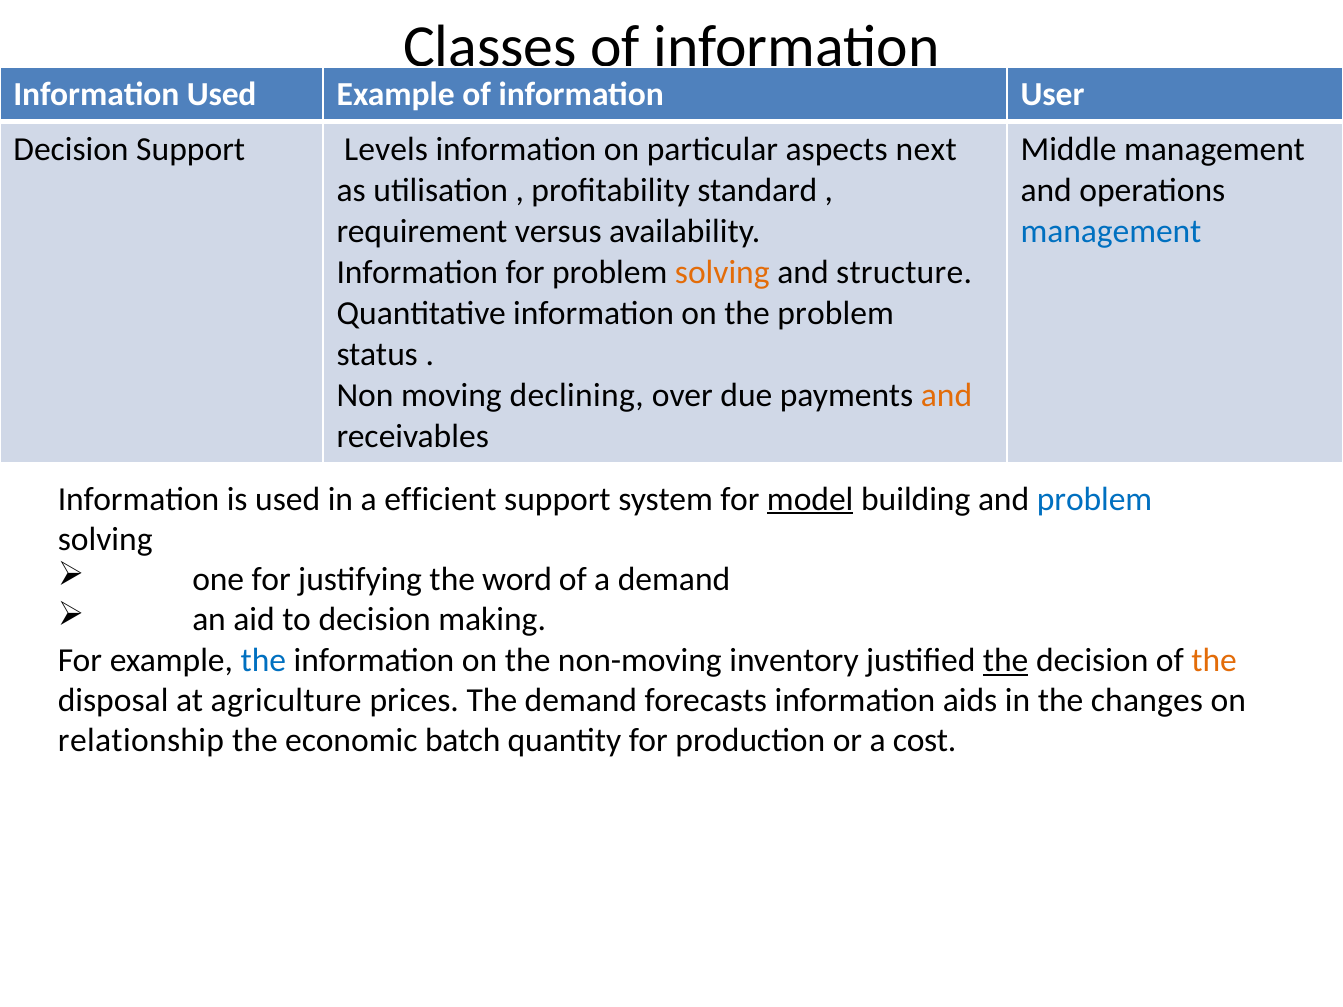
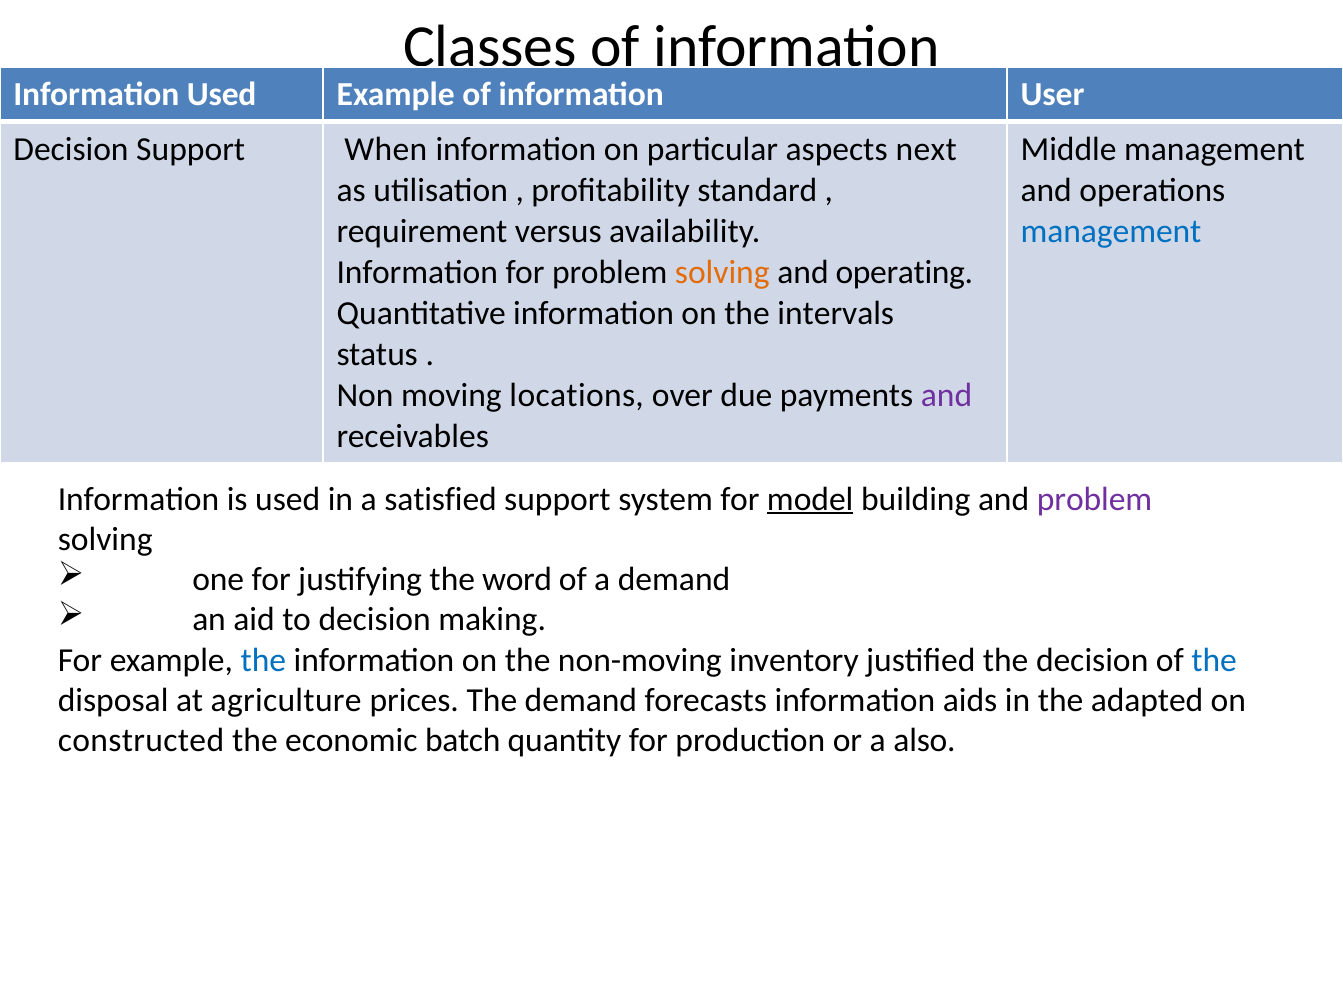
Levels: Levels -> When (386, 149)
structure: structure -> operating (904, 272)
the problem: problem -> intervals (836, 313)
declining: declining -> locations (577, 395)
and colour: orange -> purple (947, 395)
efficient: efficient -> satisfied (441, 499)
problem colour: blue -> purple (1095, 499)
the underline: present -> none (1006, 660)
the colour: orange -> blue (1214, 660)
changes: changes -> adapted (1147, 701)
relationship: relationship -> constructed (141, 741)
cost: cost -> also (925, 741)
